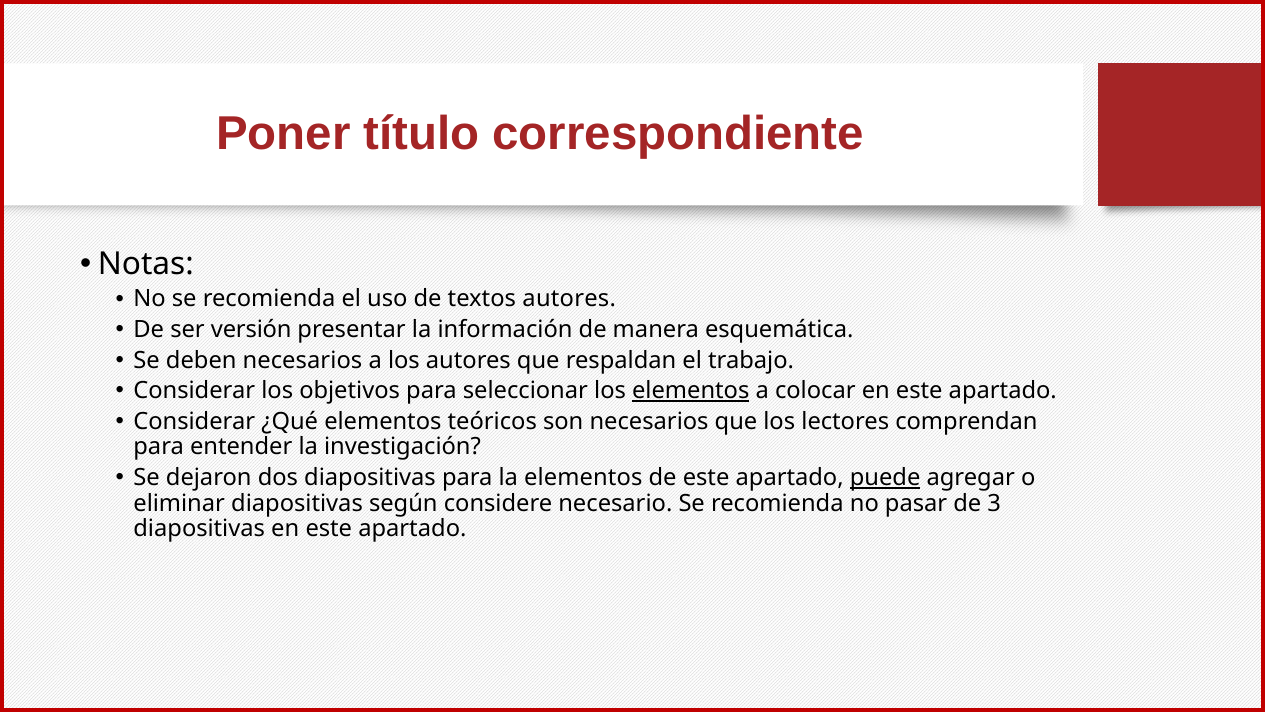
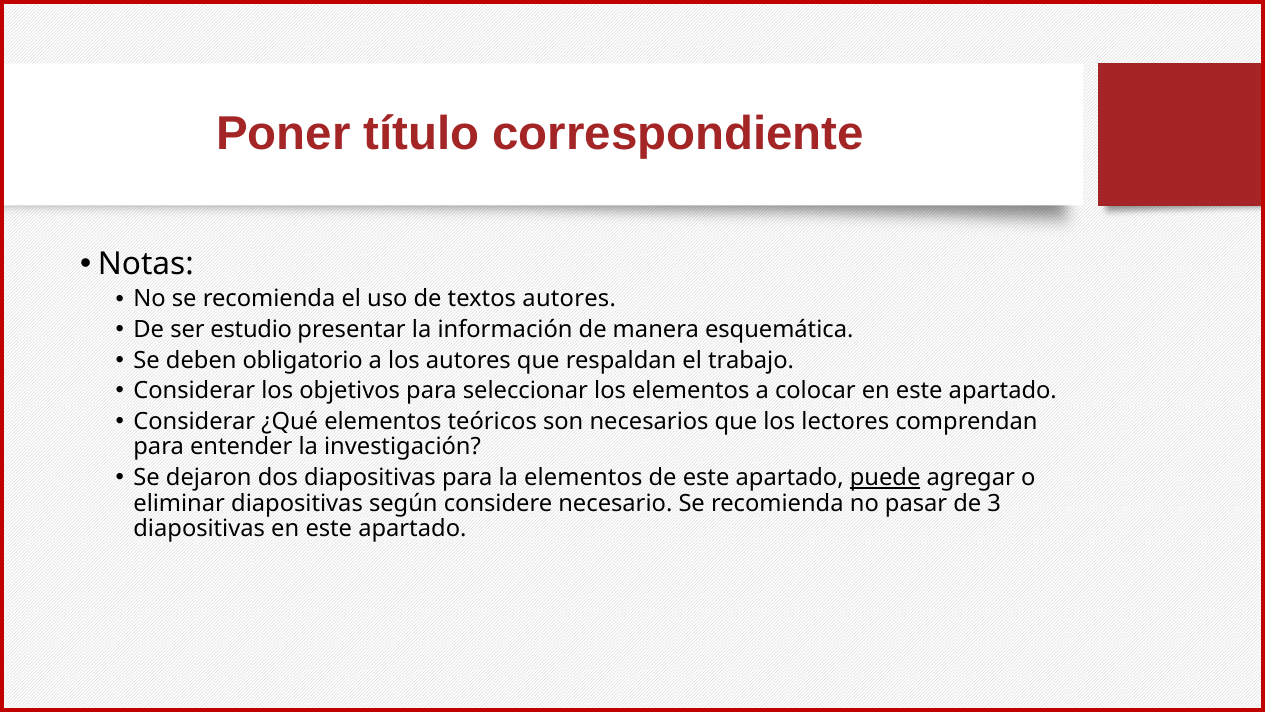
versión: versión -> estudio (251, 329)
deben necesarios: necesarios -> obligatorio (303, 360)
elementos underline: present -> none (691, 391)
